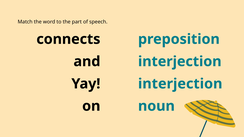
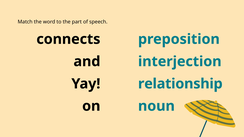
interjection: interjection -> relationship (180, 84)
